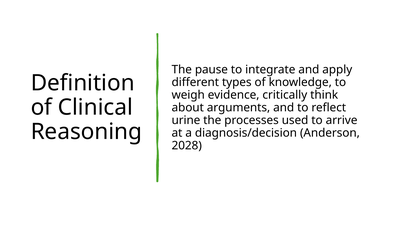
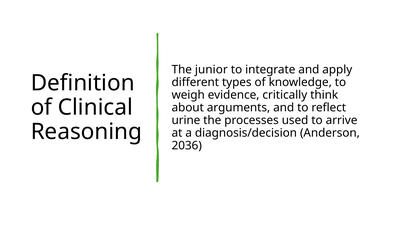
pause: pause -> junior (211, 70)
2028: 2028 -> 2036 (187, 145)
